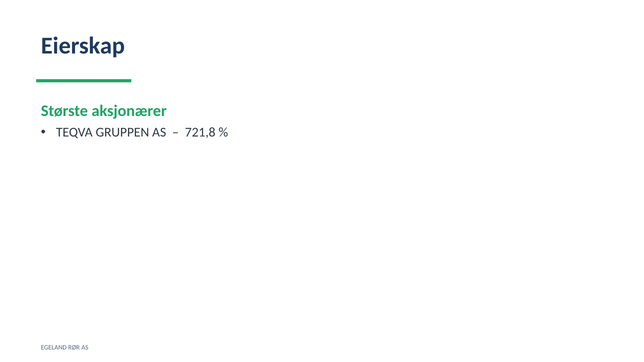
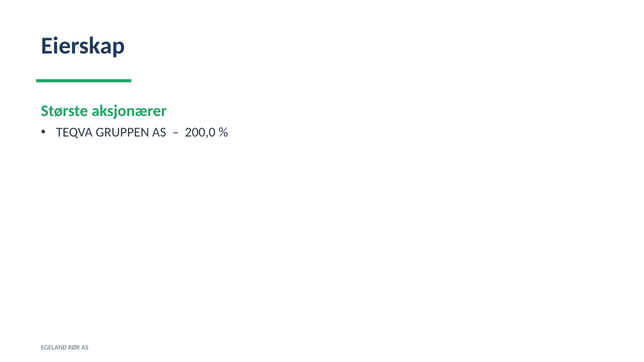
721,8: 721,8 -> 200,0 (200, 132)
